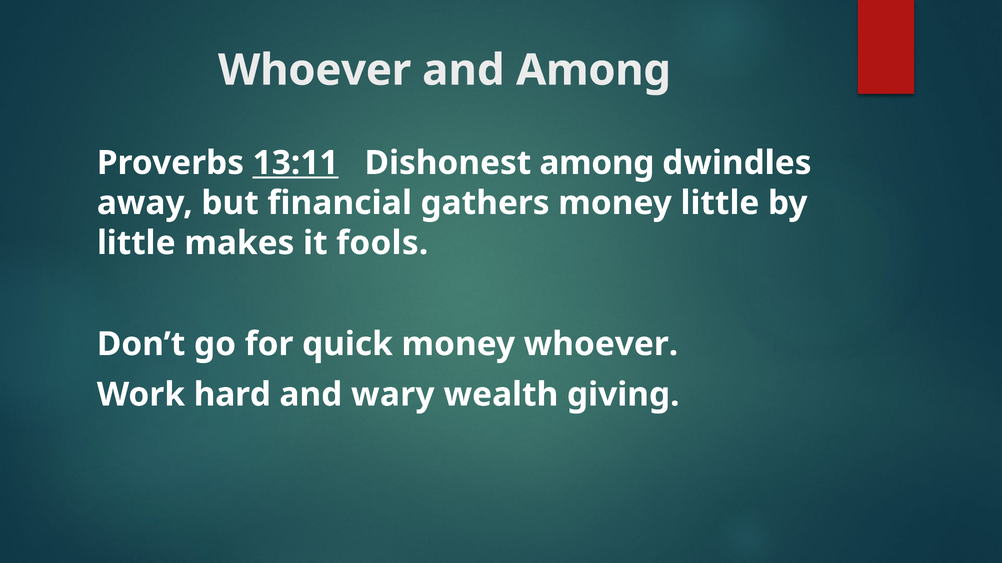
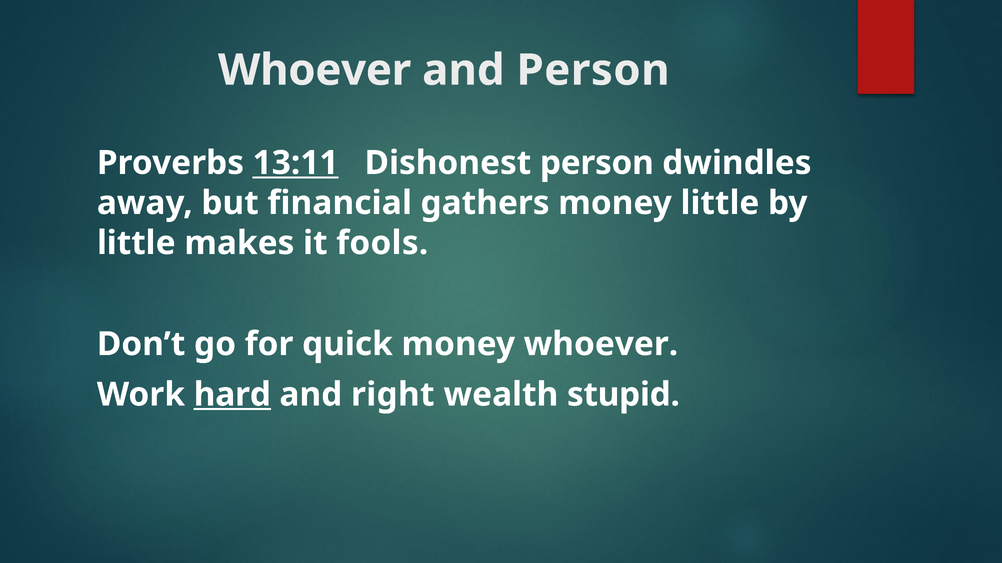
and Among: Among -> Person (593, 70)
Dishonest among: among -> person (597, 163)
hard underline: none -> present (232, 395)
wary: wary -> right (393, 395)
giving: giving -> stupid (623, 395)
